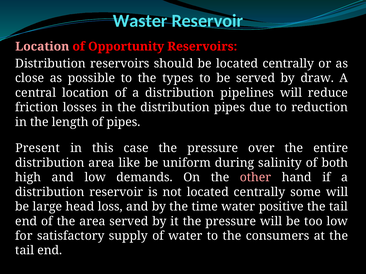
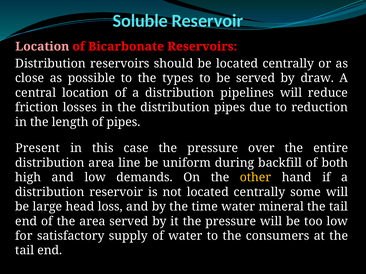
Waster: Waster -> Soluble (140, 21)
Opportunity: Opportunity -> Bicarbonate (126, 47)
like: like -> line (129, 163)
salinity: salinity -> backfill (280, 163)
other colour: pink -> yellow (256, 178)
positive: positive -> mineral (281, 207)
